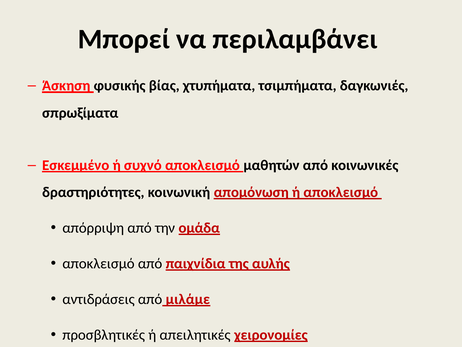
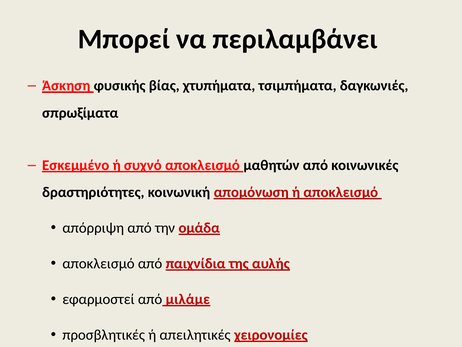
αντιδράσεις: αντιδράσεις -> εφαρμοστεί (98, 299)
